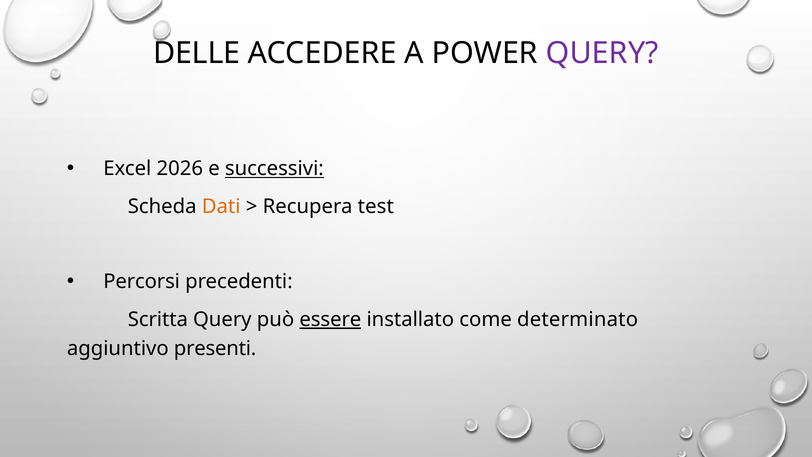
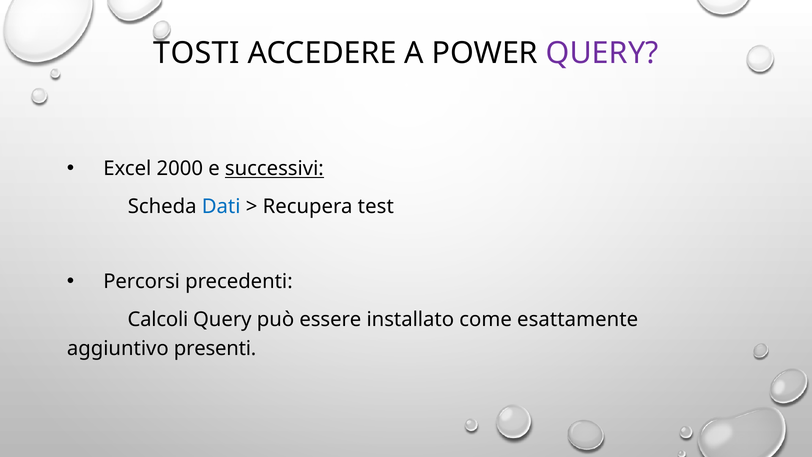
DELLE: DELLE -> TOSTI (196, 53)
2026: 2026 -> 2000 (180, 169)
Dati colour: orange -> blue (221, 206)
Scritta: Scritta -> Calcoli (158, 319)
essere underline: present -> none (330, 319)
determinato: determinato -> esattamente (578, 319)
